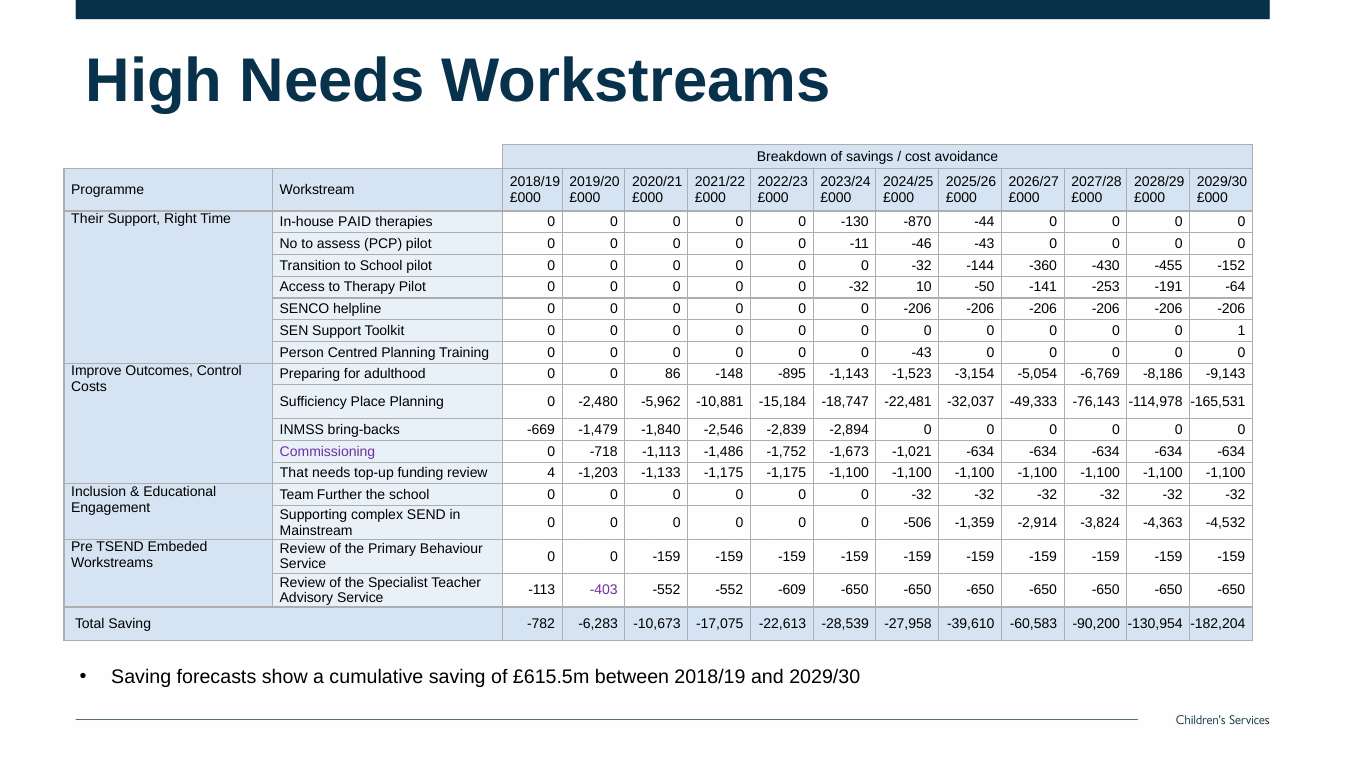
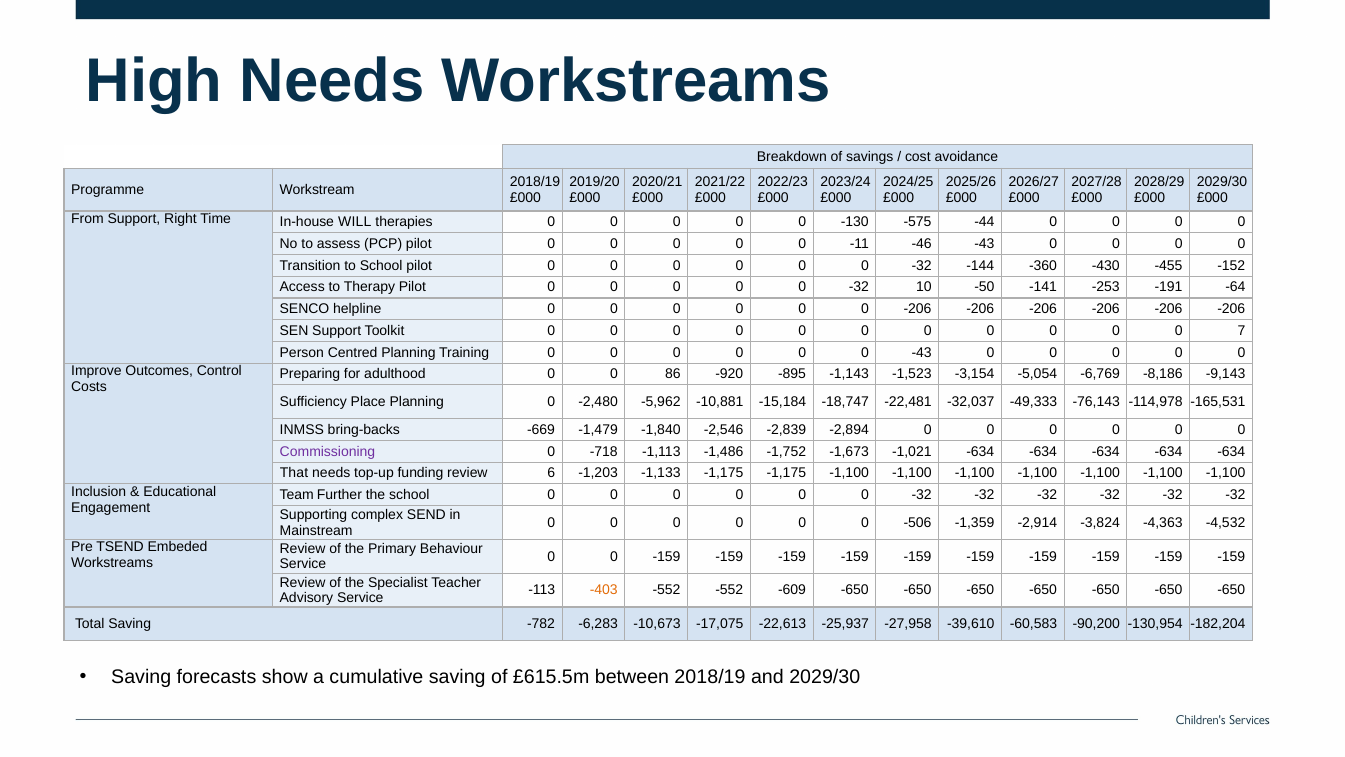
Their: Their -> From (87, 219)
PAID: PAID -> WILL (355, 222)
-870: -870 -> -575 (918, 222)
1: 1 -> 7 (1241, 330)
-148: -148 -> -920 (729, 374)
4: 4 -> 6 (551, 473)
-403 colour: purple -> orange (604, 590)
-28,539: -28,539 -> -25,937 (845, 624)
